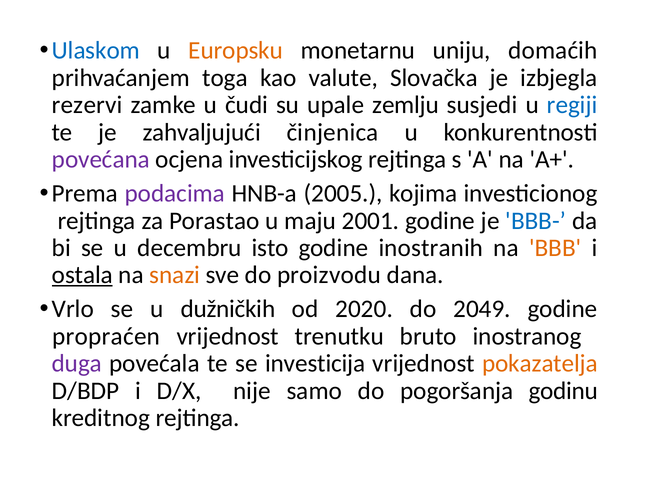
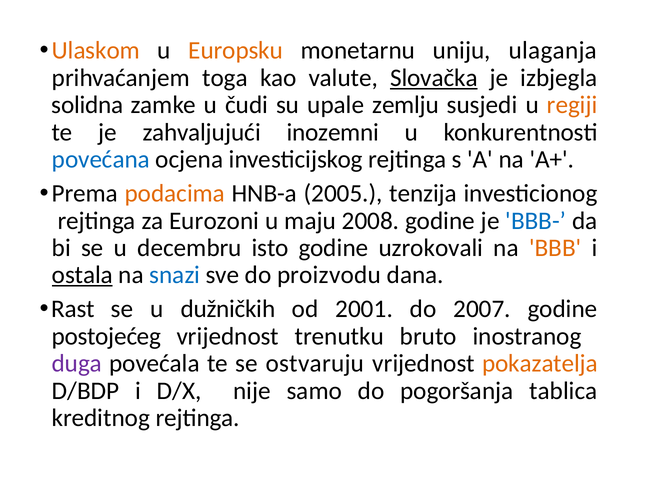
Ulaskom colour: blue -> orange (96, 51)
domaćih: domaćih -> ulaganja (553, 51)
Slovačka underline: none -> present (434, 78)
rezervi: rezervi -> solidna (87, 105)
regiji colour: blue -> orange (572, 105)
činjenica: činjenica -> inozemni (333, 132)
povećana colour: purple -> blue (101, 159)
podacima colour: purple -> orange (175, 193)
kojima: kojima -> tenzija (423, 193)
Porastao: Porastao -> Eurozoni (214, 221)
2001: 2001 -> 2008 (371, 221)
inostranih: inostranih -> uzrokovali (431, 248)
snazi colour: orange -> blue (175, 275)
Vrlo: Vrlo -> Rast (73, 309)
2020: 2020 -> 2001 (364, 309)
2049: 2049 -> 2007 (482, 309)
propraćen: propraćen -> postojećeg (106, 336)
investicija: investicija -> ostvaruju (315, 363)
godinu: godinu -> tablica (563, 391)
